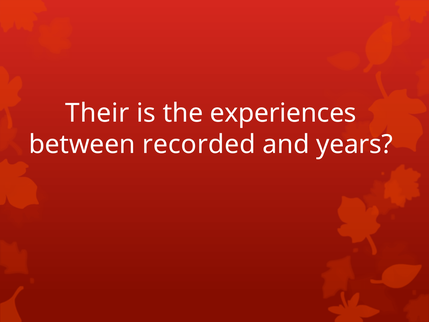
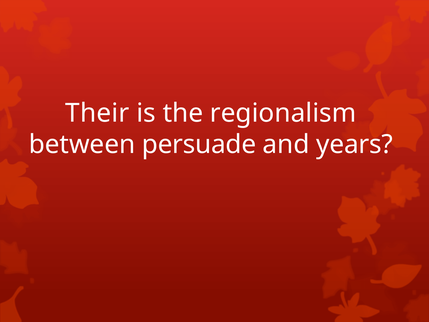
experiences: experiences -> regionalism (283, 113)
recorded: recorded -> persuade (199, 144)
